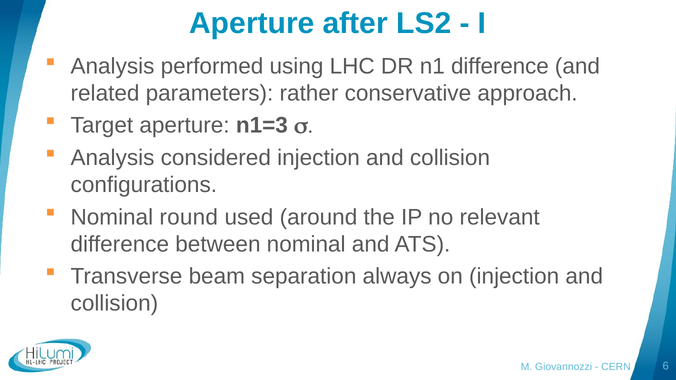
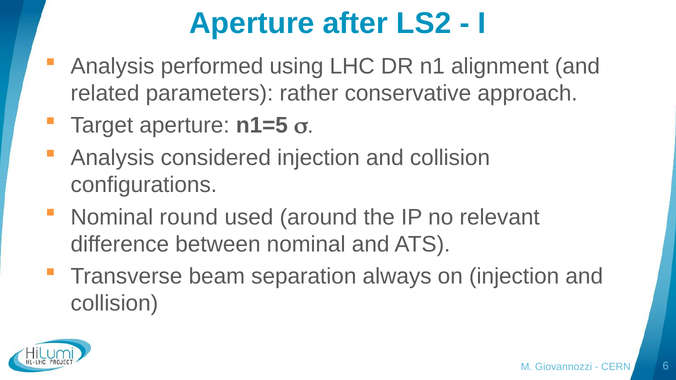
n1 difference: difference -> alignment (500, 66)
n1=3: n1=3 -> n1=5 (262, 126)
